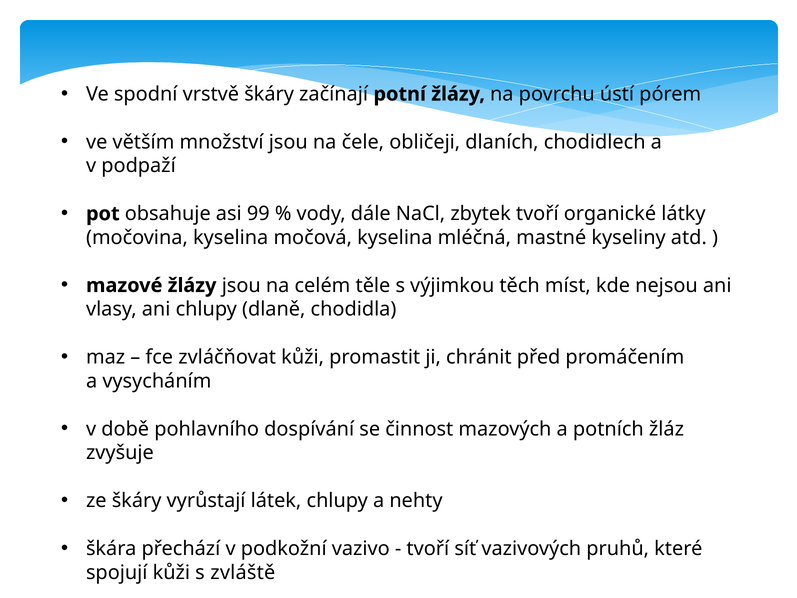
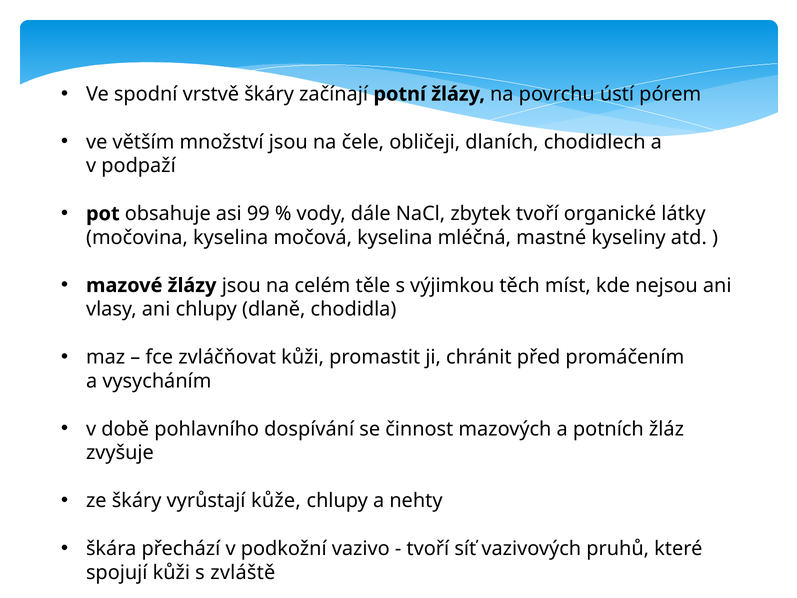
látek: látek -> kůže (276, 501)
